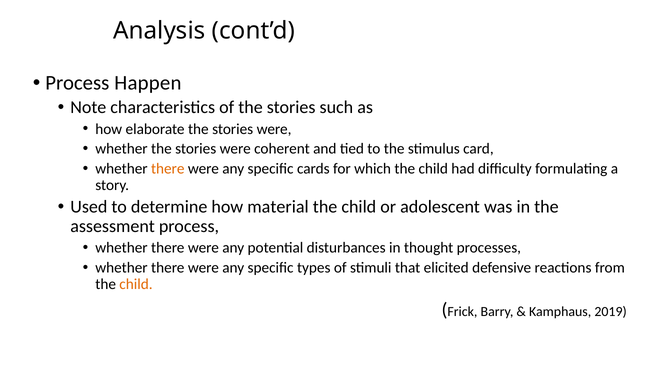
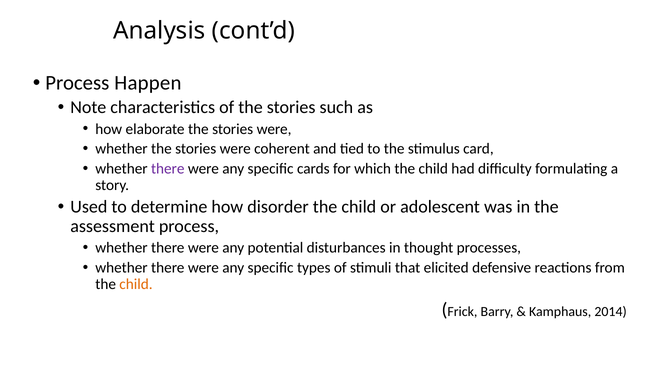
there colour: orange -> purple (168, 169)
material: material -> disorder (278, 207)
2019: 2019 -> 2014 (611, 311)
